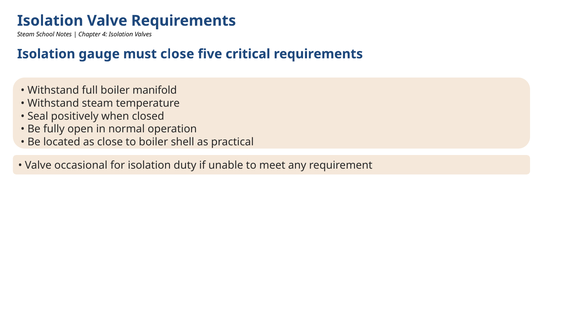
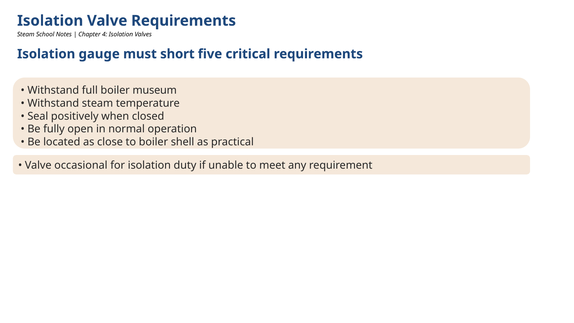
must close: close -> short (177, 54)
manifold: manifold -> museum (155, 90)
